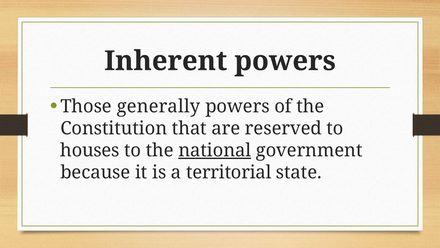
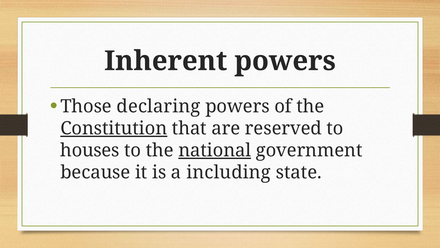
generally: generally -> declaring (159, 106)
Constitution underline: none -> present (114, 128)
territorial: territorial -> including (229, 172)
